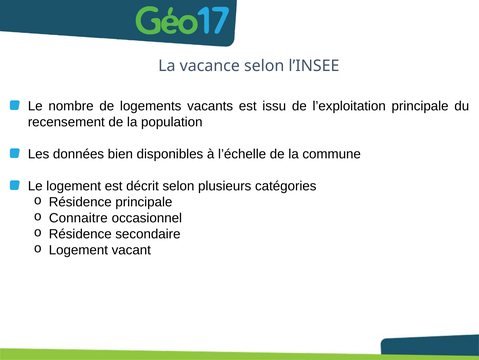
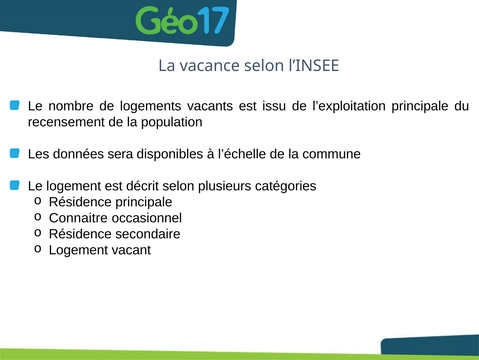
bien: bien -> sera (120, 154)
